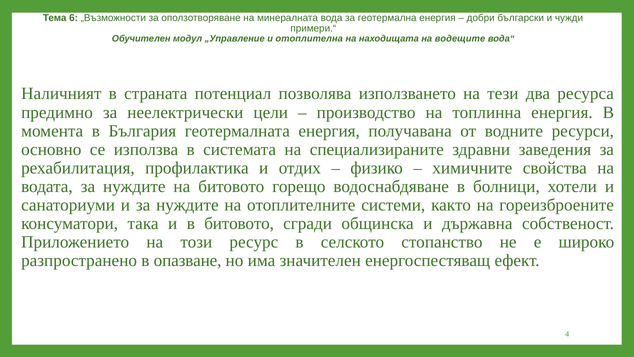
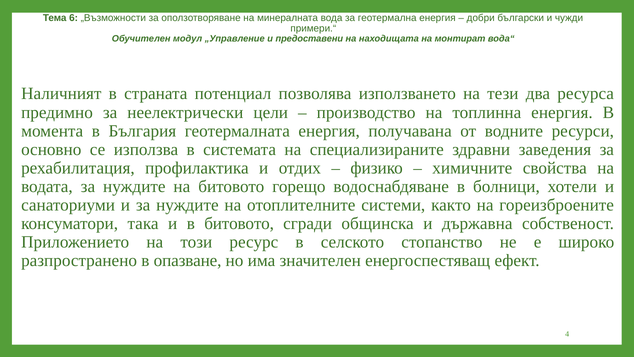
отоплителна: отоплителна -> предоставени (309, 39)
водещите: водещите -> монтират (460, 39)
